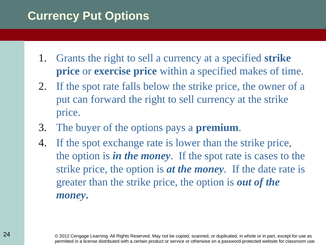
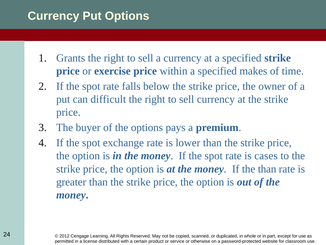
forward: forward -> difficult (108, 99)
the date: date -> than (267, 169)
